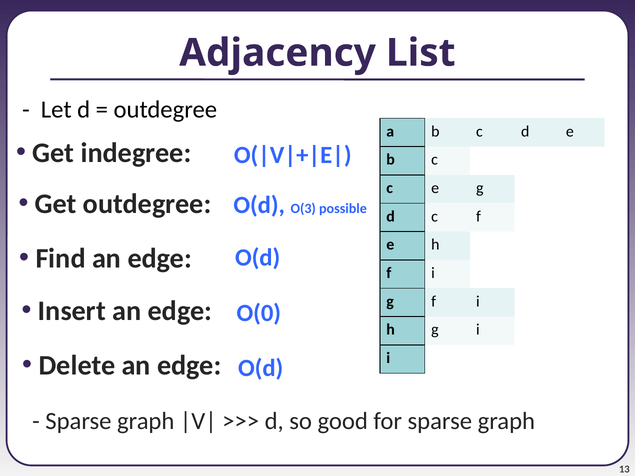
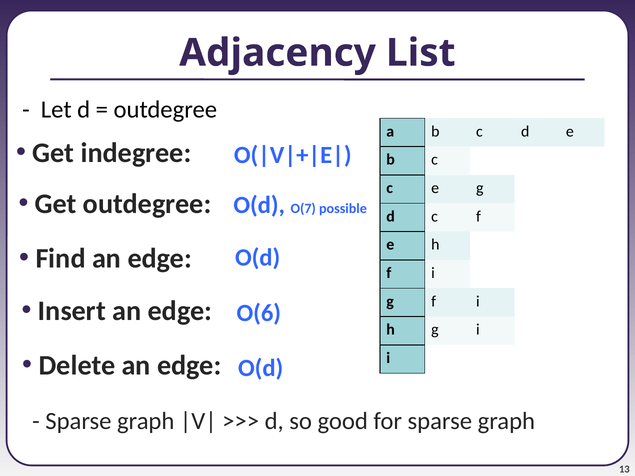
O(3: O(3 -> O(7 (303, 209)
O(0: O(0 -> O(6 (259, 313)
